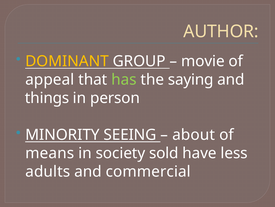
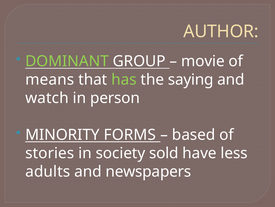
DOMINANT colour: yellow -> light green (67, 61)
appeal: appeal -> means (50, 79)
things: things -> watch (47, 98)
SEEING: SEEING -> FORMS (130, 134)
about: about -> based (194, 134)
means: means -> stories (50, 153)
commercial: commercial -> newspapers (148, 171)
